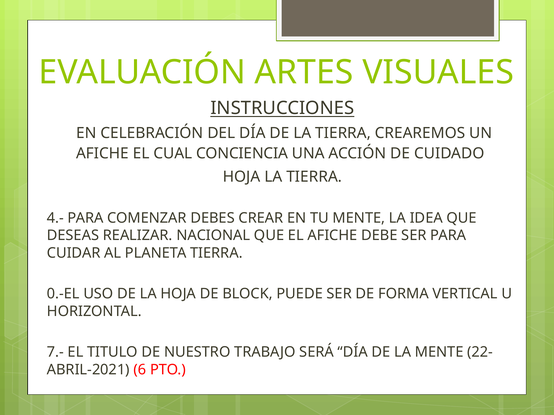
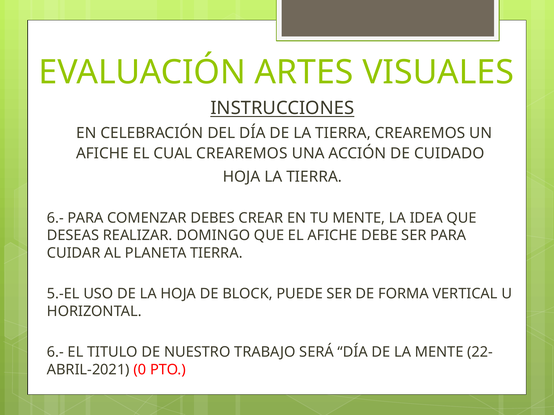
CUAL CONCIENCIA: CONCIENCIA -> CREAREMOS (242, 154)
4.-: 4.- -> 6.- (55, 218)
NACIONAL: NACIONAL -> DOMINGO (213, 236)
0.-EL: 0.-EL -> 5.-EL (63, 294)
7.-: 7.- -> 6.- (55, 353)
6: 6 -> 0 (140, 370)
